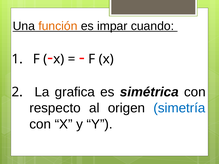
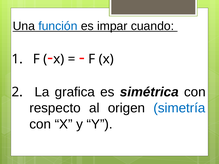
función colour: orange -> blue (58, 26)
